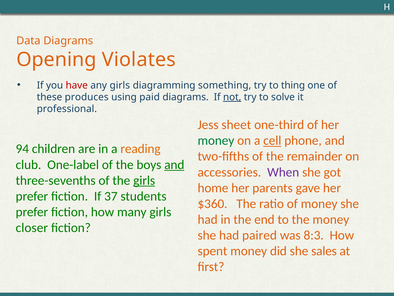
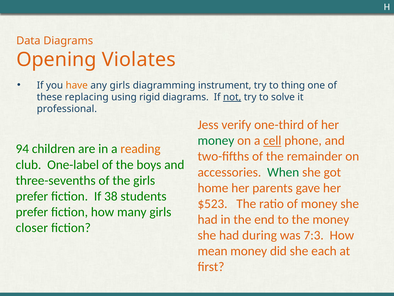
have colour: red -> orange (77, 85)
something: something -> instrument (225, 85)
produces: produces -> replacing (87, 97)
paid: paid -> rigid (150, 97)
sheet: sheet -> verify (236, 125)
and underline: present -> none (174, 164)
When colour: purple -> green (283, 172)
girls underline: present -> none (144, 180)
37: 37 -> 38 (111, 196)
$360: $360 -> $523 (213, 203)
paired: paired -> during (260, 235)
8:3: 8:3 -> 7:3 (314, 235)
spent: spent -> mean (213, 251)
sales: sales -> each (324, 251)
